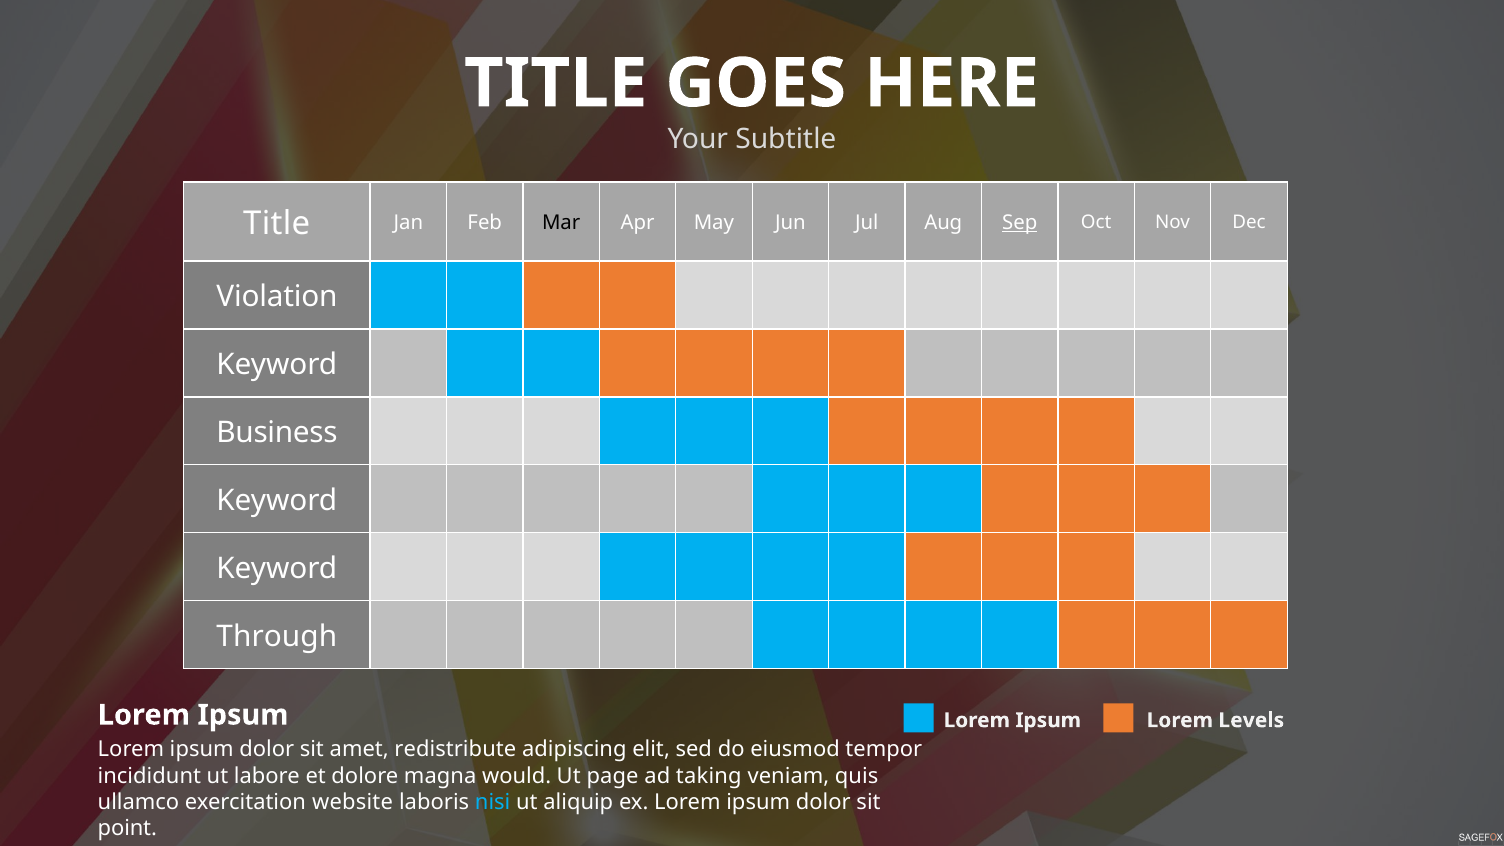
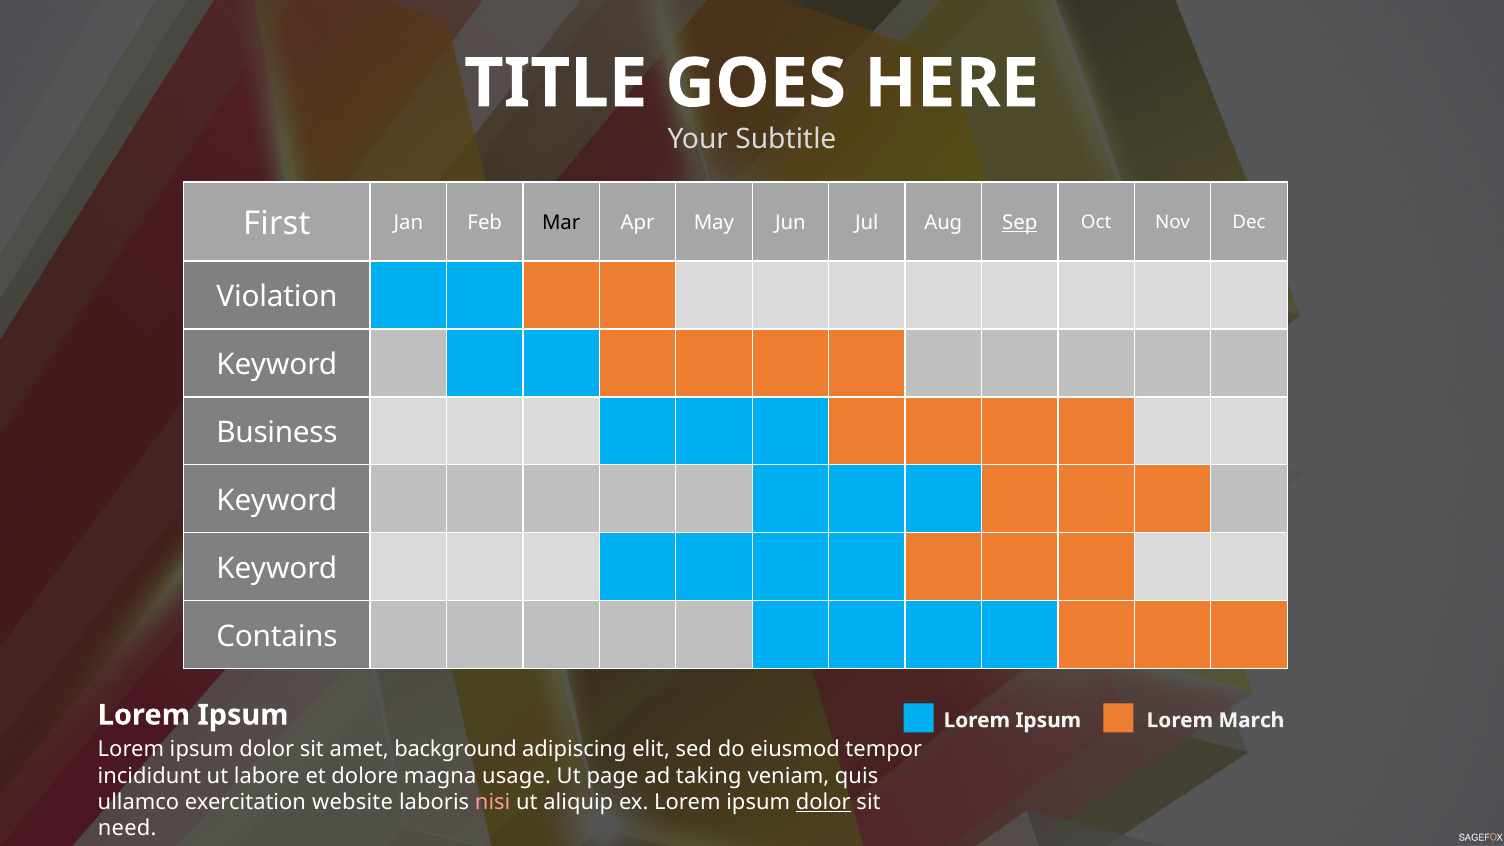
Title: Title -> First (277, 223)
Through: Through -> Contains (277, 637)
Levels: Levels -> March (1251, 720)
redistribute: redistribute -> background (456, 749)
would: would -> usage (517, 776)
nisi colour: light blue -> pink (493, 802)
dolor underline: none -> present (823, 802)
point: point -> need (127, 828)
